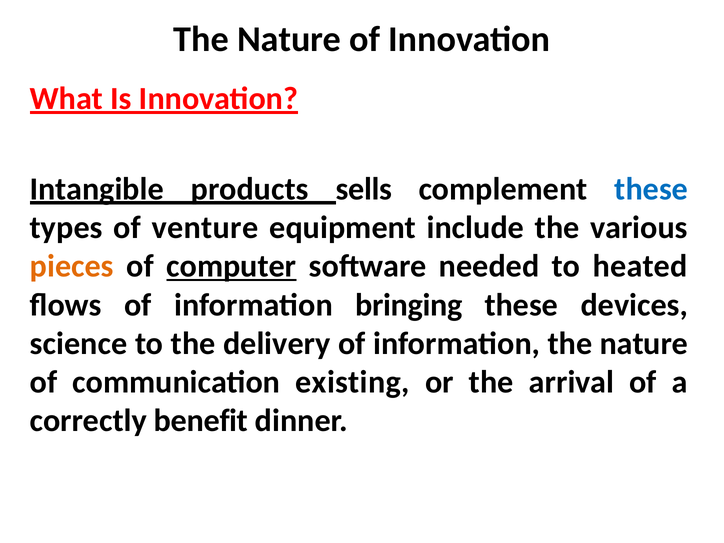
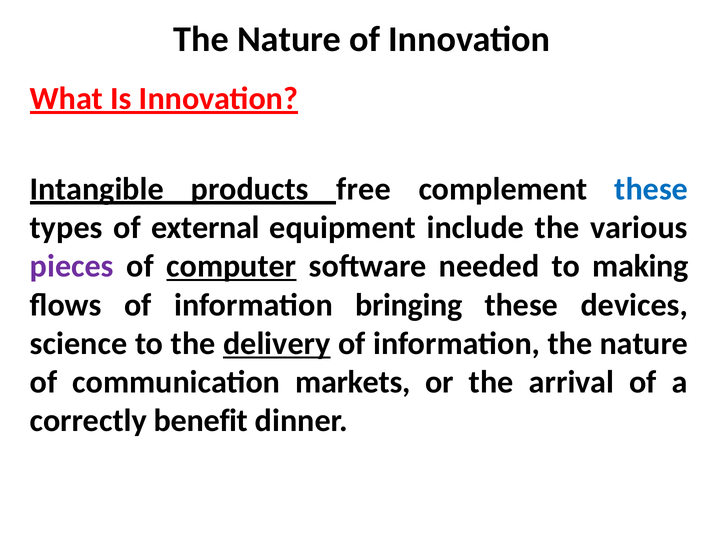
sells: sells -> free (364, 189)
venture: venture -> external (205, 228)
pieces colour: orange -> purple (72, 266)
heated: heated -> making (640, 266)
delivery underline: none -> present (277, 344)
existing: existing -> markets (353, 382)
